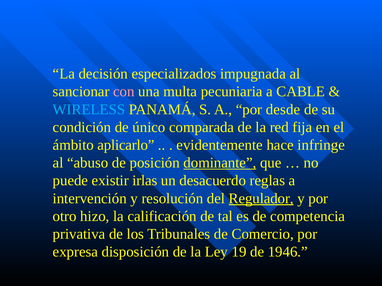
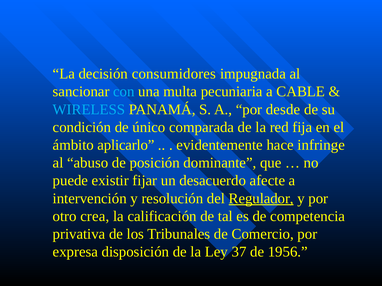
especializados: especializados -> consumidores (174, 74)
con colour: pink -> light blue (124, 92)
dominante underline: present -> none (220, 163)
irlas: irlas -> fijar (145, 181)
reglas: reglas -> afecte (267, 181)
hizo: hizo -> crea (95, 217)
19: 19 -> 37 (239, 252)
1946: 1946 -> 1956 (288, 252)
